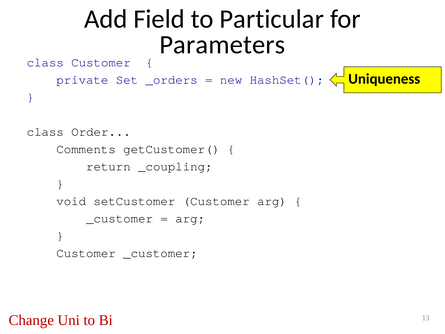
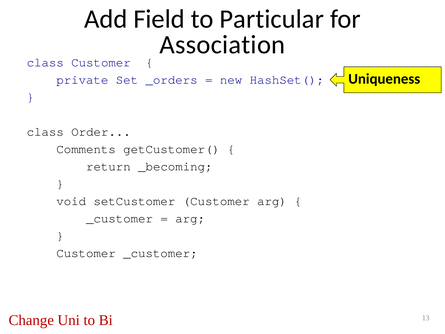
Parameters: Parameters -> Association (222, 45)
_coupling: _coupling -> _becoming (175, 166)
